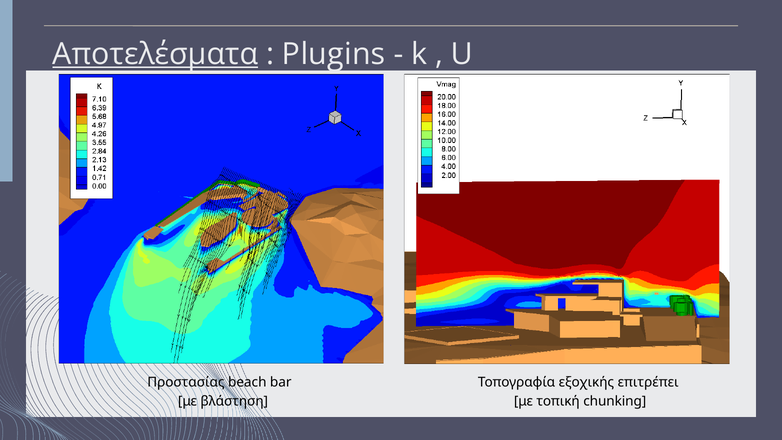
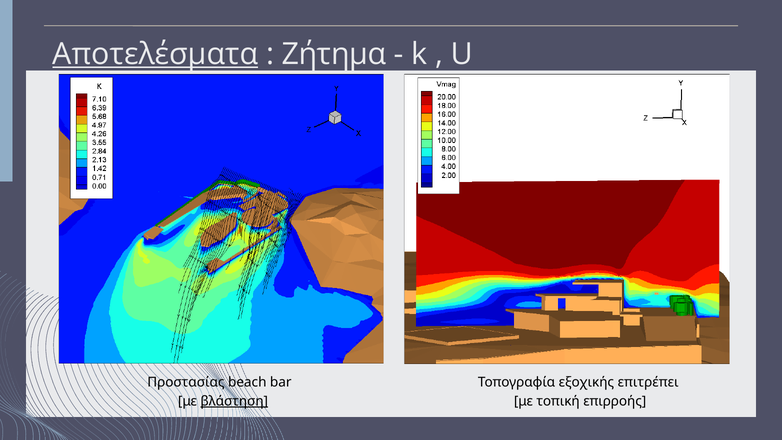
Plugins: Plugins -> Ζήτημα (334, 54)
βλάστηση underline: none -> present (234, 401)
chunking: chunking -> επιρροής (615, 401)
